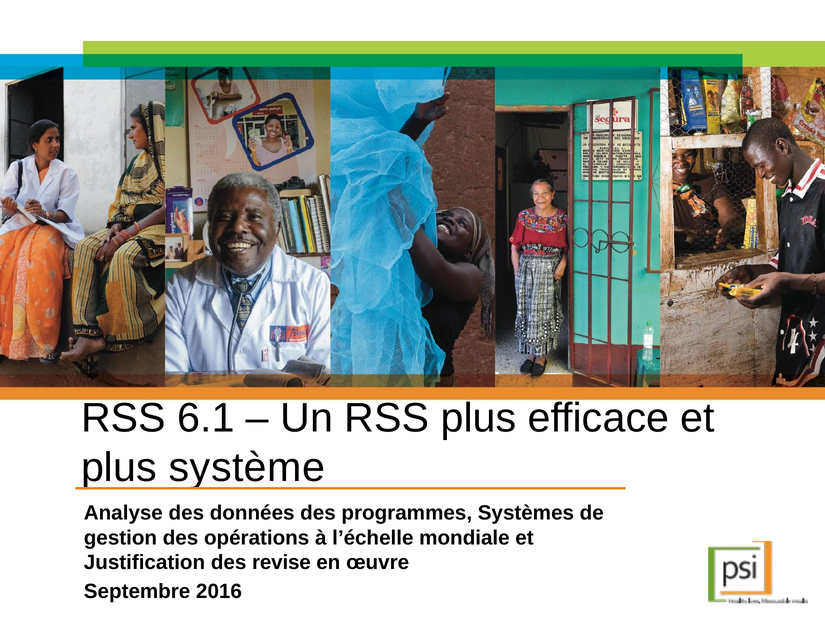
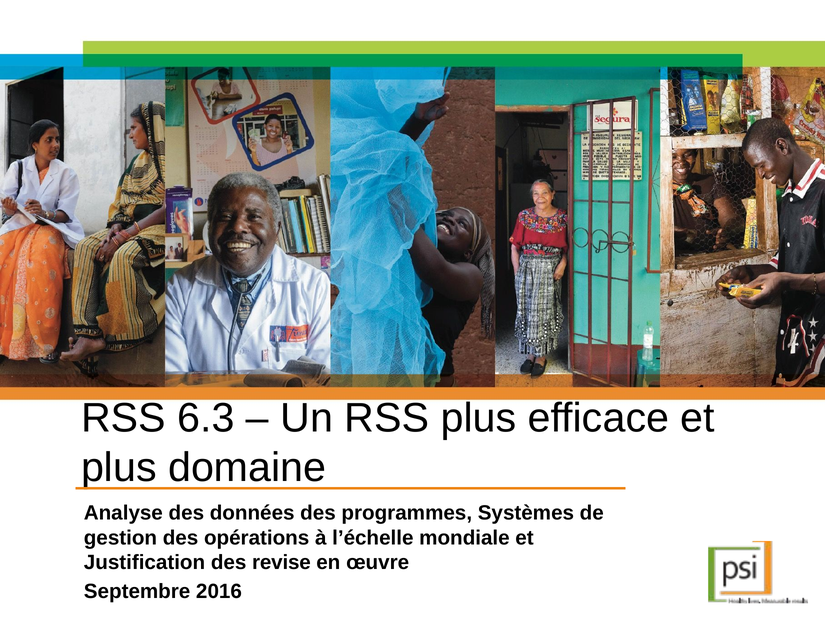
6.1: 6.1 -> 6.3 (206, 418)
système: système -> domaine (247, 468)
